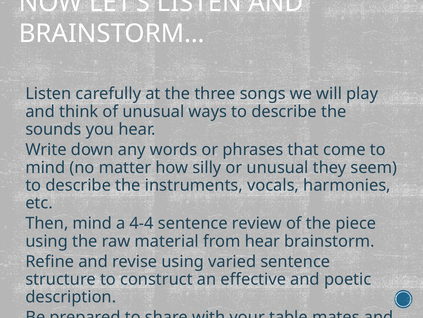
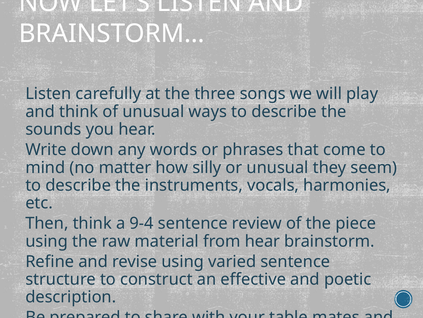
Then mind: mind -> think (92, 223)
4-4: 4-4 -> 9-4 (142, 223)
